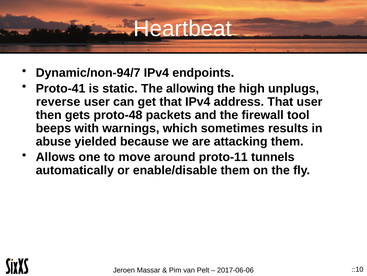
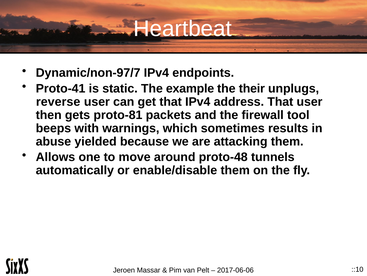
Dynamic/non-94/7: Dynamic/non-94/7 -> Dynamic/non-97/7 (88, 73)
allowing: allowing -> example (190, 88)
high: high -> their (252, 88)
proto-48: proto-48 -> proto-81 (118, 115)
proto-11: proto-11 -> proto-48 (223, 157)
